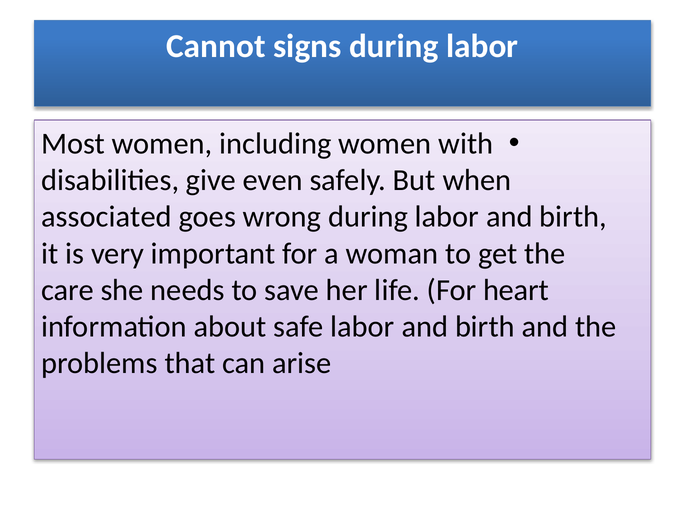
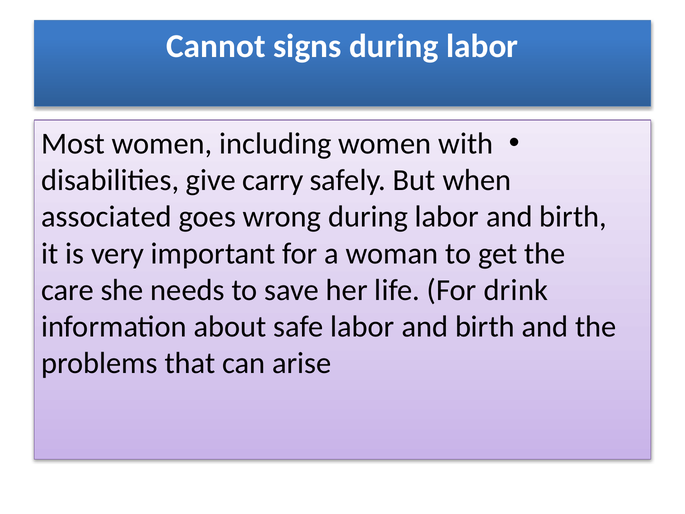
even: even -> carry (273, 180)
heart: heart -> drink (516, 290)
